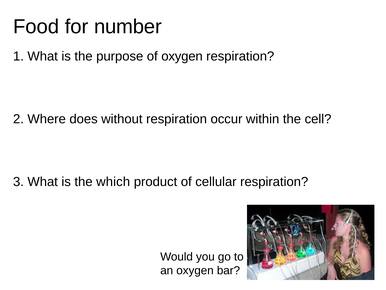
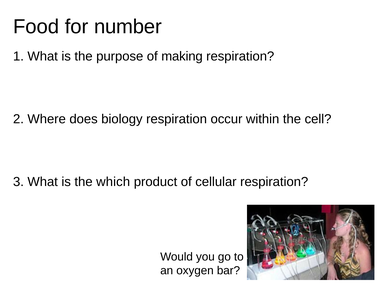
of oxygen: oxygen -> making (182, 56)
without: without -> biology (122, 119)
